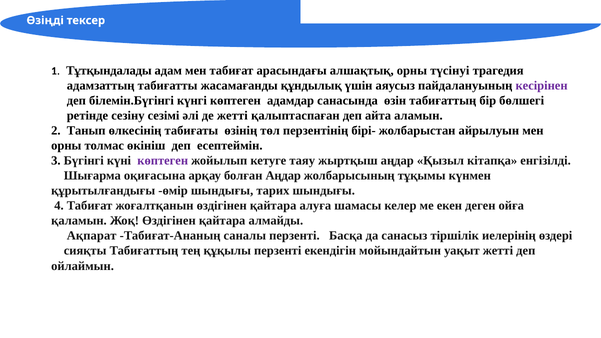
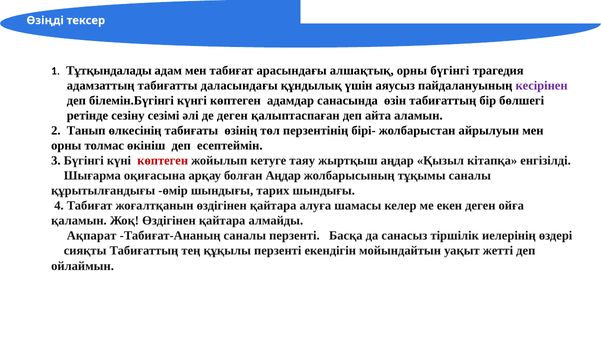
орны түсінуі: түсінуі -> бүгінгі (450, 71)
жасамағанды: жасамағанды -> даласындағы (239, 86)
де жетті: жетті -> деген (232, 116)
көптеген colour: purple -> red (163, 161)
тұқымы күнмен: күнмен -> саналы (470, 176)
